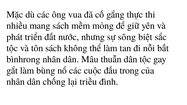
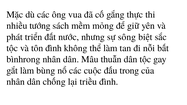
mang: mang -> tướng (40, 26)
tôn sách: sách -> đình (54, 48)
